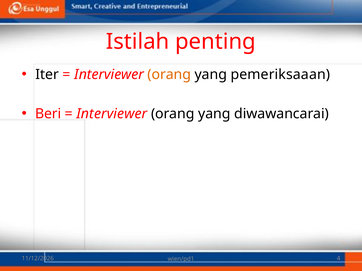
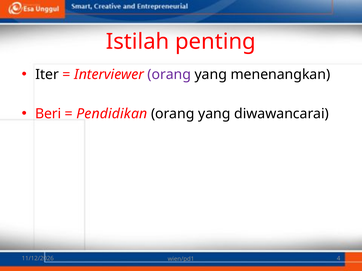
orang colour: orange -> purple (169, 75)
pemeriksaaan: pemeriksaaan -> menenangkan (280, 75)
Interviewer: Interviewer -> Pendidikan (112, 114)
